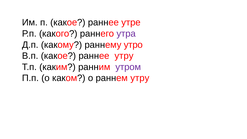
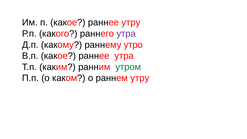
раннее утре: утре -> утру (131, 23)
раннее утру: утру -> утра (124, 56)
утром colour: purple -> green (128, 67)
